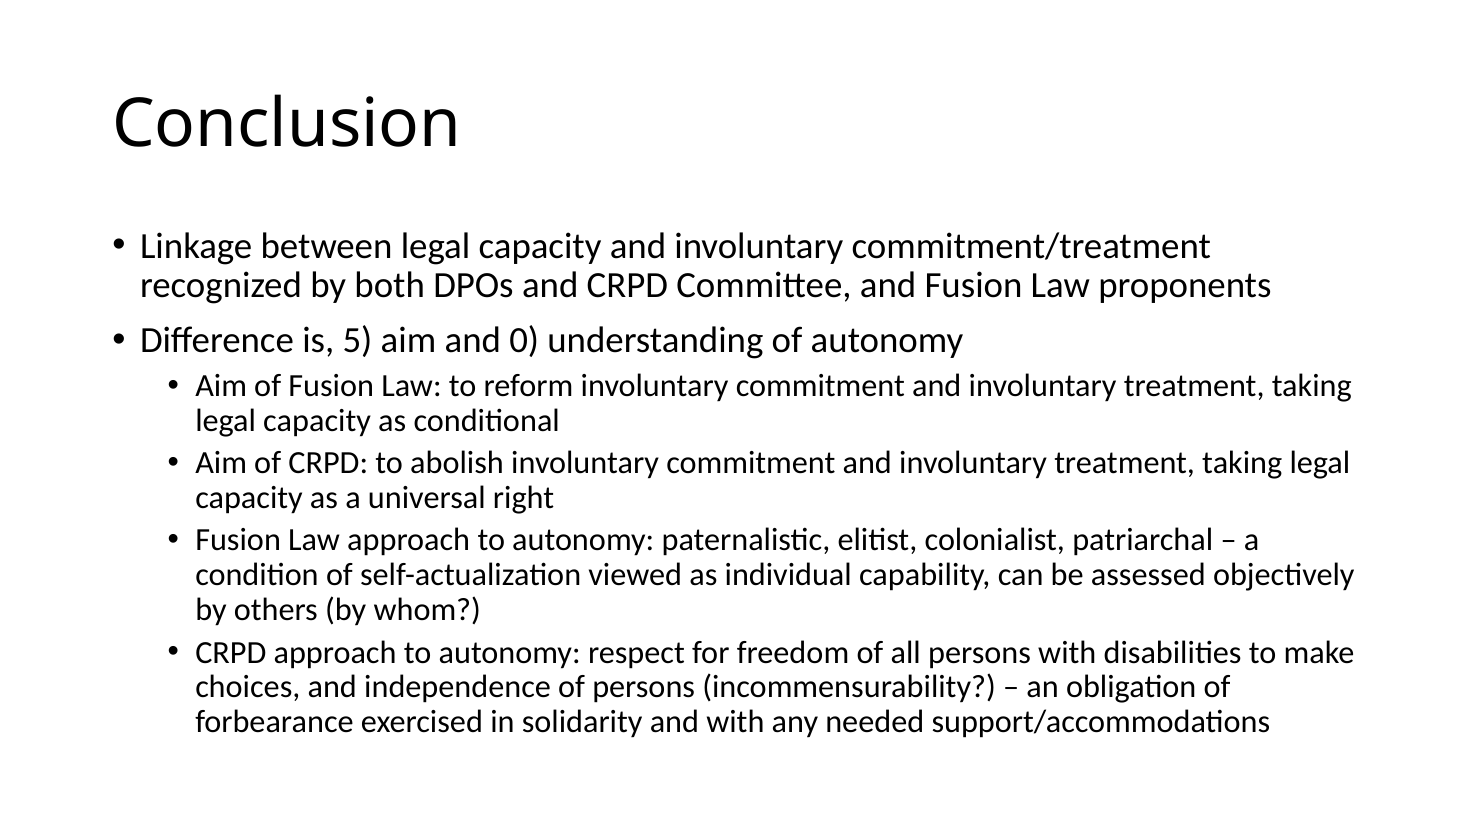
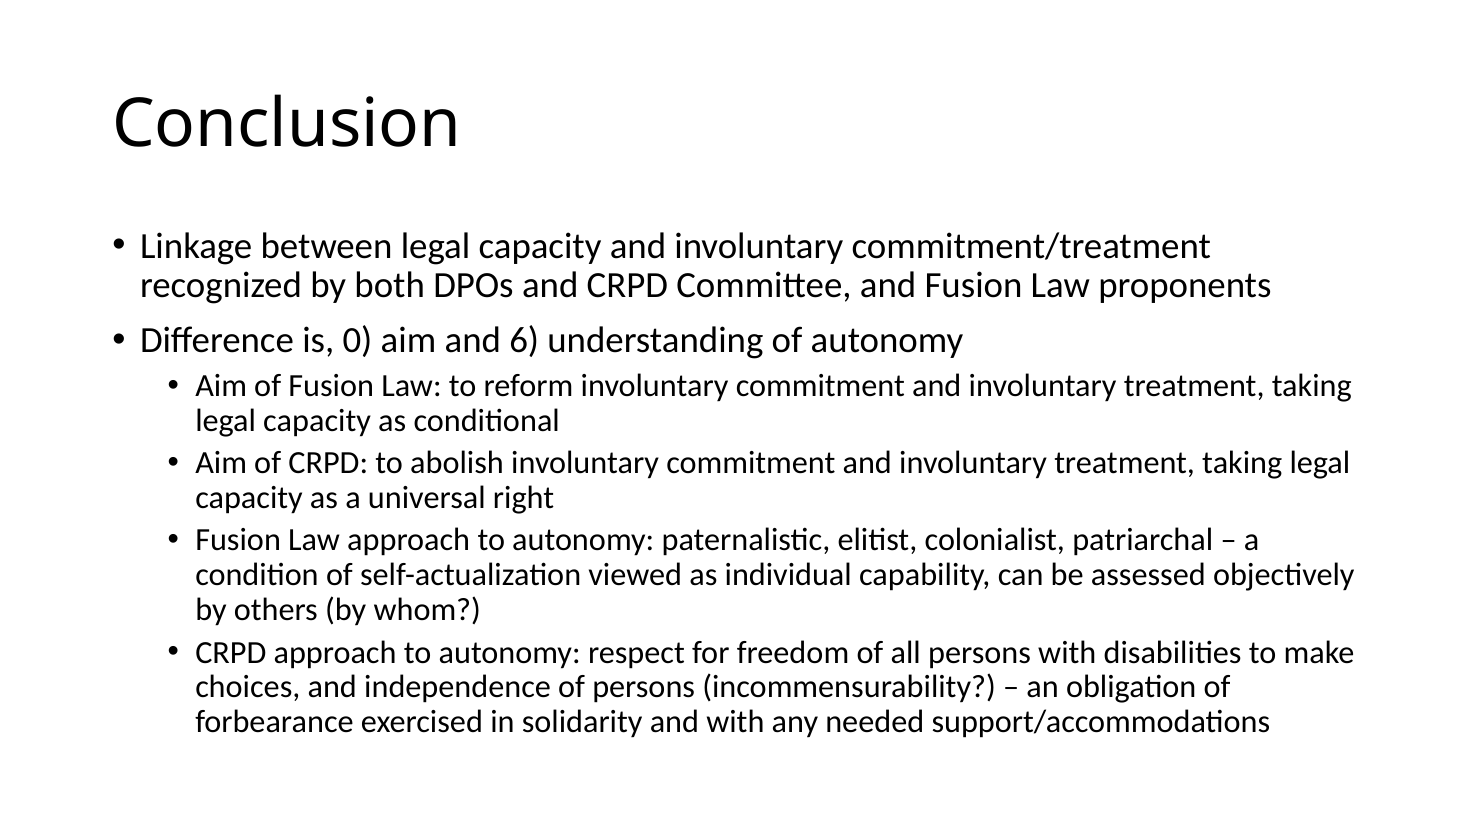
5: 5 -> 0 (358, 341)
0: 0 -> 6 (524, 341)
